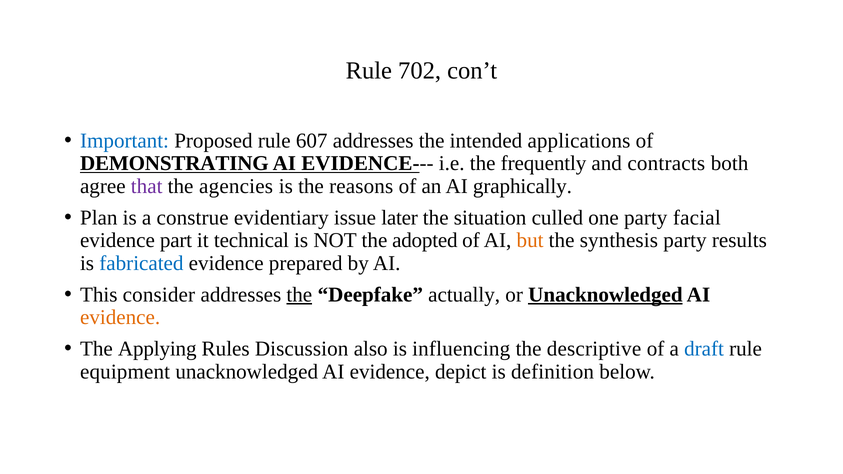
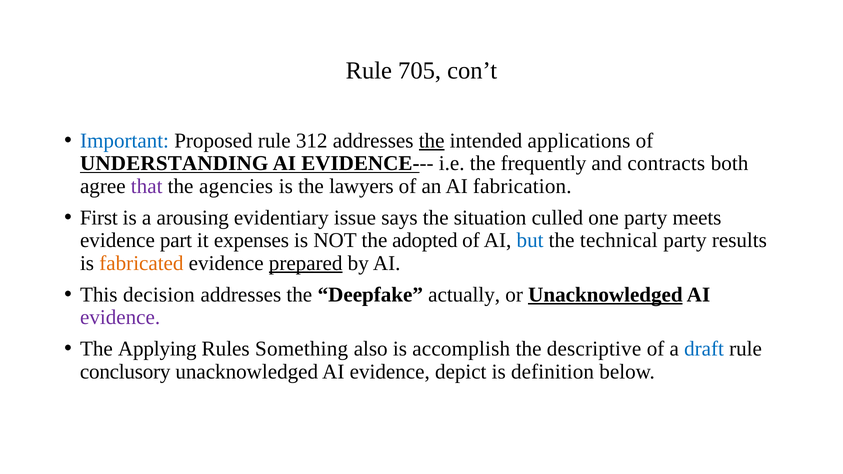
702: 702 -> 705 (420, 71)
607: 607 -> 312 (312, 141)
the underline: none -> present (432, 141)
DEMONSTRATING: DEMONSTRATING -> UNDERSTANDING (174, 163)
reasons: reasons -> lawyers (361, 186)
graphically: graphically -> fabrication (522, 186)
Plan: Plan -> First (99, 218)
construe: construe -> arousing (193, 218)
later: later -> says (399, 218)
facial: facial -> meets (697, 218)
technical: technical -> expenses (251, 240)
but colour: orange -> blue (530, 240)
synthesis: synthesis -> technical (619, 240)
fabricated colour: blue -> orange (141, 263)
prepared underline: none -> present (306, 263)
consider: consider -> decision (159, 295)
the underline: present -> none (299, 295)
evidence colour: orange -> purple (120, 317)
Discussion: Discussion -> Something (302, 349)
influencing: influencing -> accomplish (461, 349)
equipment: equipment -> conclusory (125, 372)
